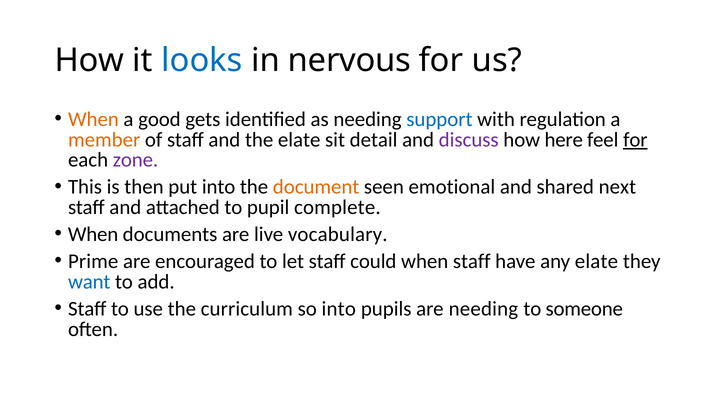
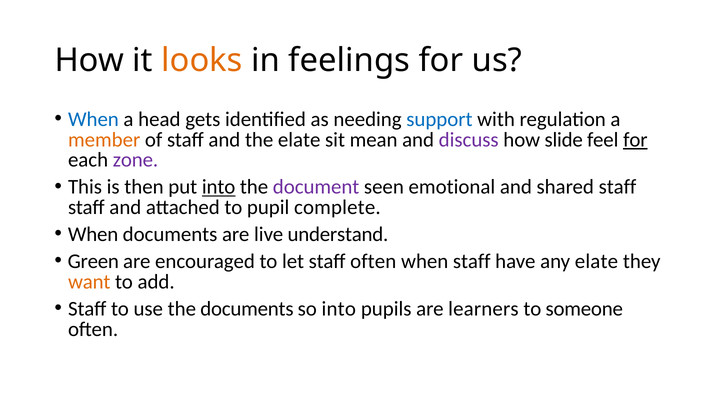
looks colour: blue -> orange (202, 60)
nervous: nervous -> feelings (349, 60)
When colour: orange -> blue (93, 119)
good: good -> head (159, 119)
detail: detail -> mean (374, 140)
here: here -> slide (564, 140)
into underline: none -> present (219, 187)
document colour: orange -> purple (316, 187)
shared next: next -> staff (617, 187)
vocabulary: vocabulary -> understand (338, 234)
Prime: Prime -> Green (93, 261)
staff could: could -> often (373, 261)
want colour: blue -> orange (89, 282)
the curriculum: curriculum -> documents (247, 309)
are needing: needing -> learners (483, 309)
